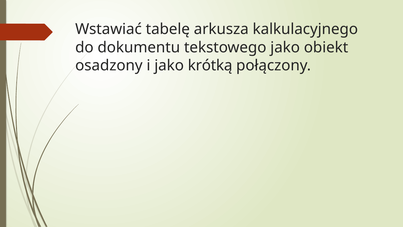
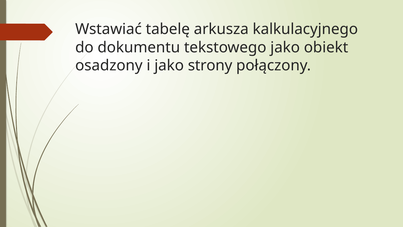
krótką: krótką -> strony (210, 66)
